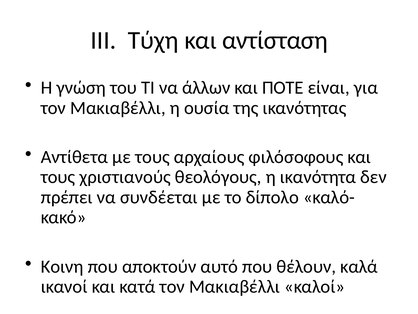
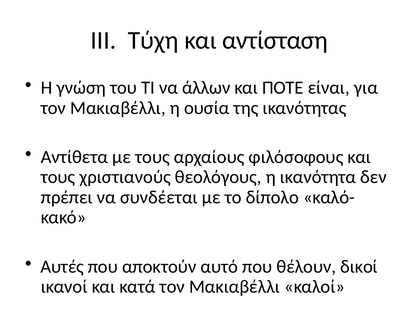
Κοινη: Κοινη -> Αυτές (62, 266)
καλά: καλά -> δικοί (359, 266)
